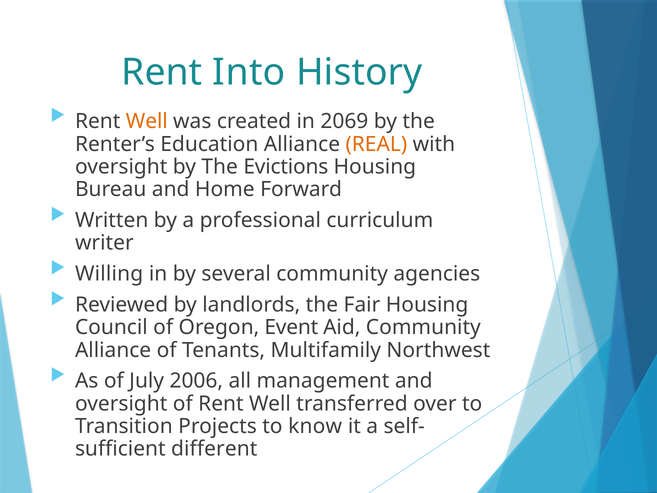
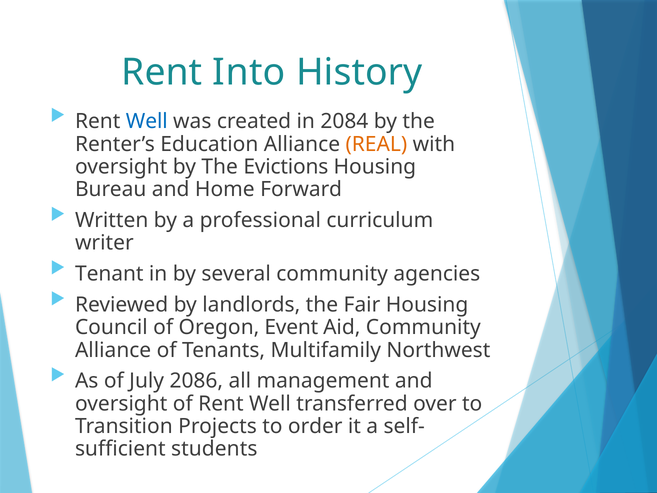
Well colour: orange -> blue (147, 121)
2069: 2069 -> 2084 (344, 121)
Willing: Willing -> Tenant (109, 274)
2006: 2006 -> 2086 (196, 381)
know: know -> order (315, 426)
different: different -> students (214, 449)
